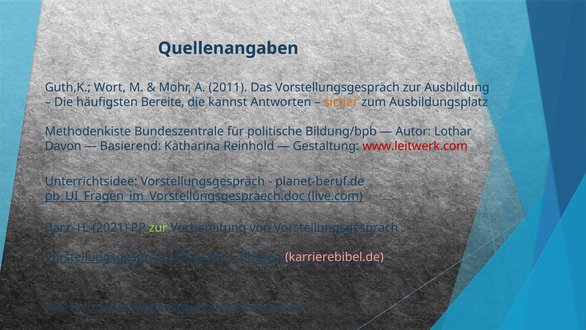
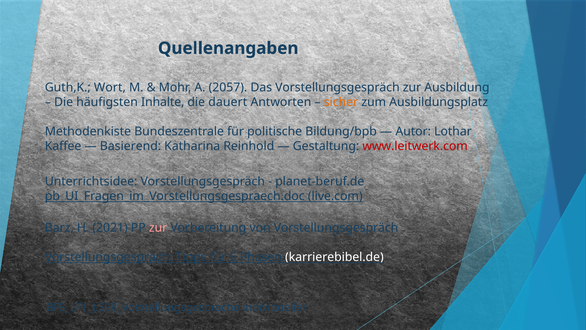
2011: 2011 -> 2057 (228, 87)
Bereite: Bereite -> Inhalte (163, 102)
kannst: kannst -> dauert (228, 102)
Davon: Davon -> Kaffee (63, 146)
zur colour: light green -> pink (158, 227)
karrierebibel.de colour: pink -> white (334, 257)
